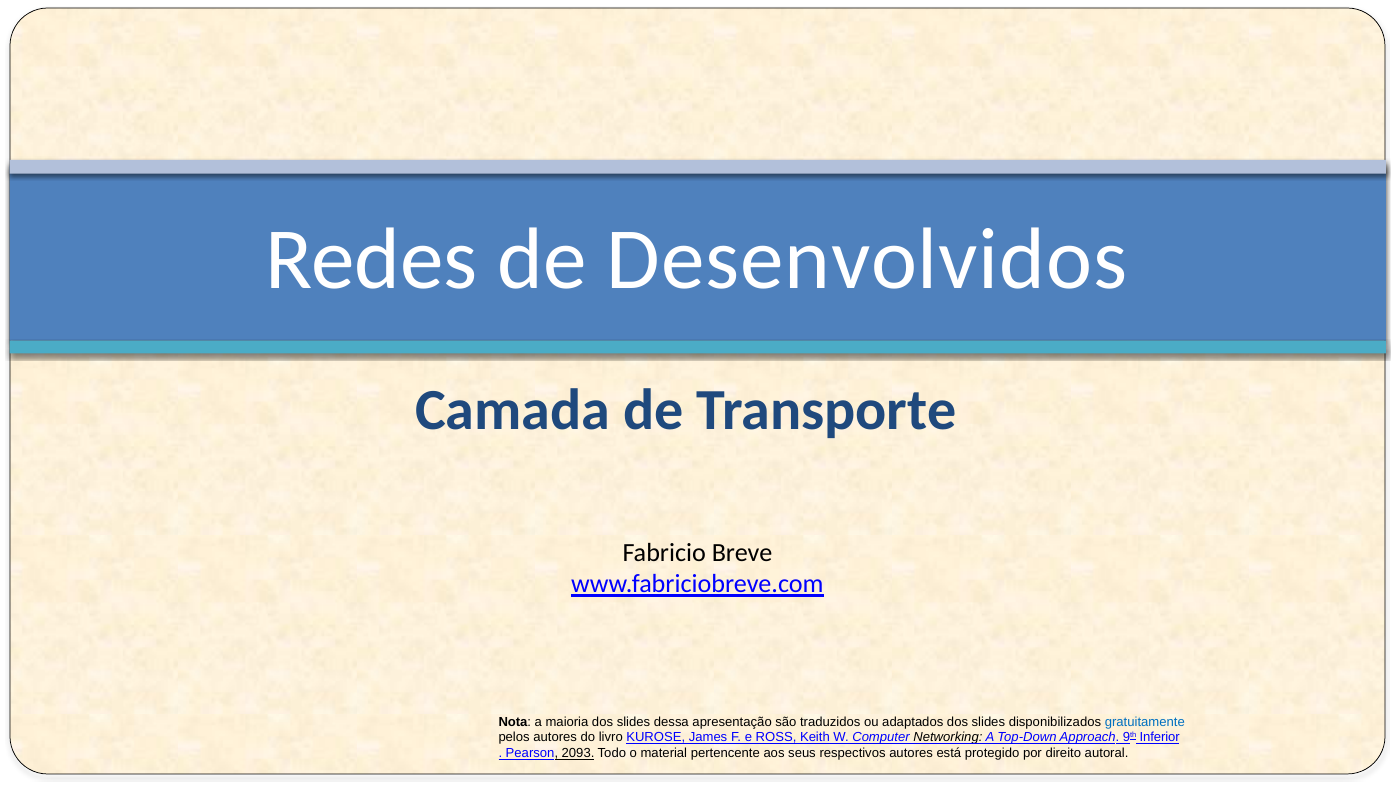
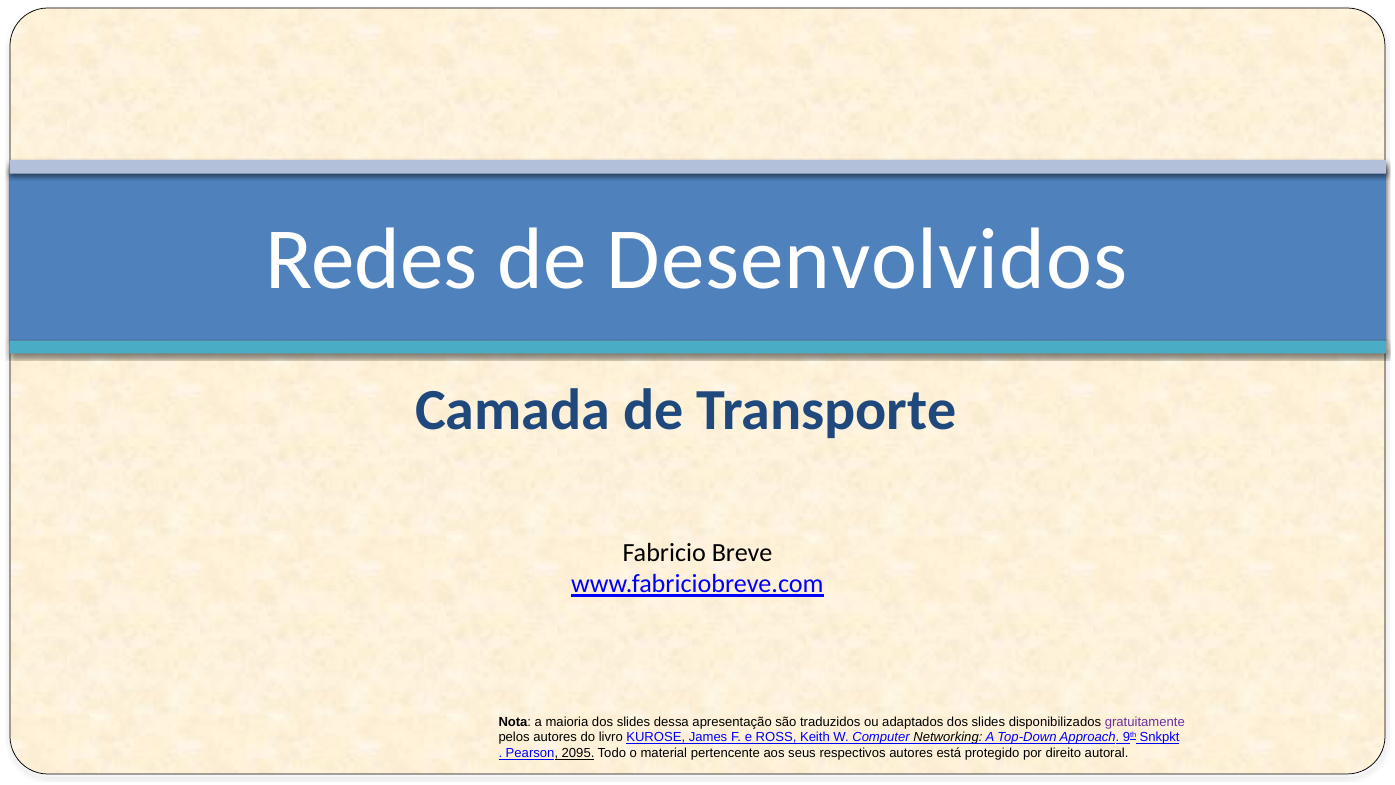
gratuitamente colour: blue -> purple (1145, 721)
Inferior: Inferior -> Snkpkt (1160, 737)
2093: 2093 -> 2095 (578, 753)
